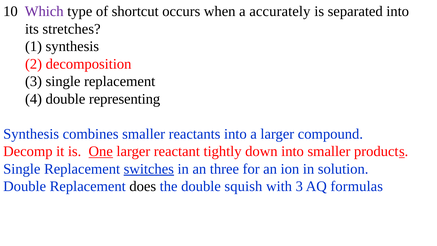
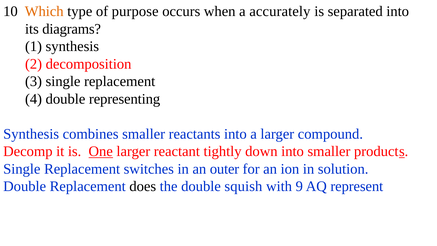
Which colour: purple -> orange (44, 11)
shortcut: shortcut -> purpose (135, 11)
stretches: stretches -> diagrams (72, 29)
switches underline: present -> none (149, 169)
three: three -> outer (225, 169)
with 3: 3 -> 9 (299, 186)
formulas: formulas -> represent (357, 186)
